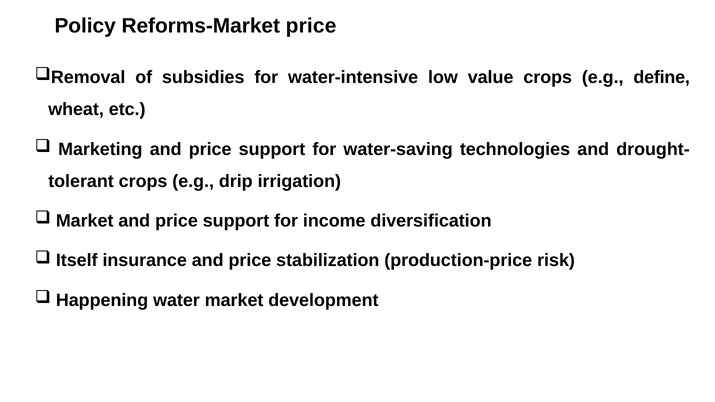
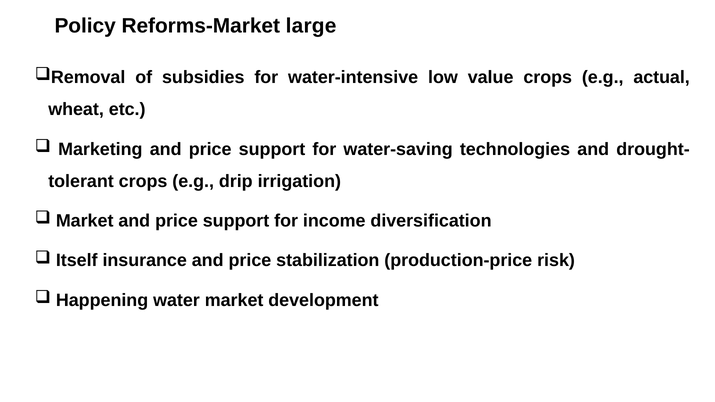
Reforms-Market price: price -> large (311, 26)
define: define -> actual (662, 77)
